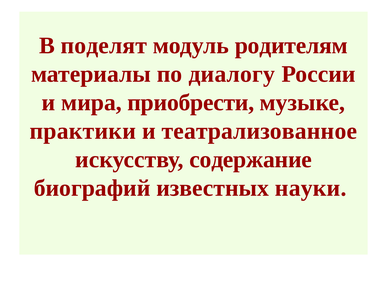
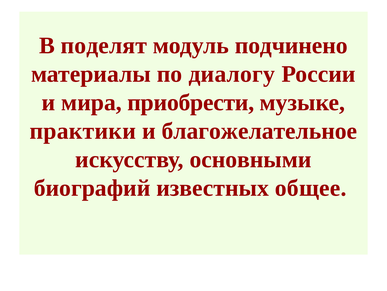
родителям: родителям -> подчинено (291, 45)
театрализованное: театрализованное -> благожелательное (259, 131)
содержание: содержание -> основными (251, 159)
науки: науки -> общее (311, 187)
